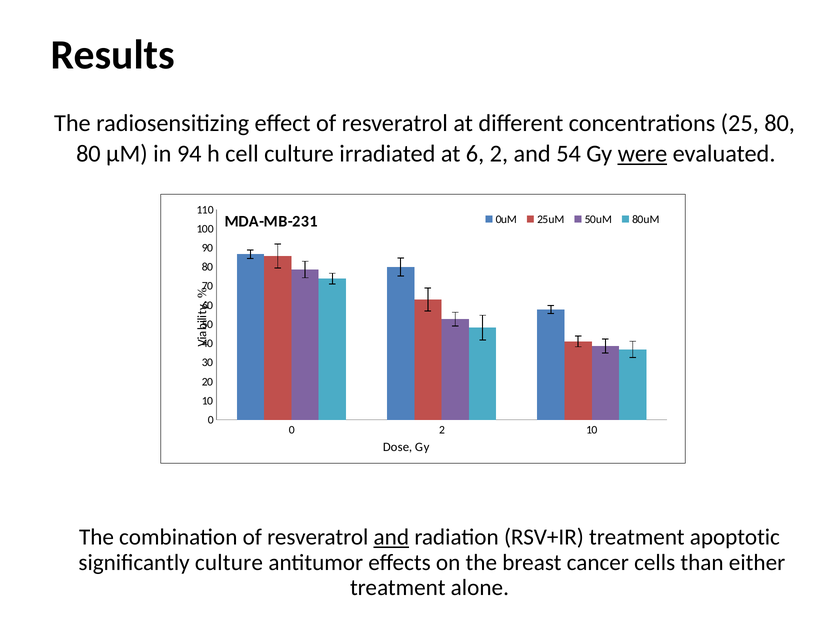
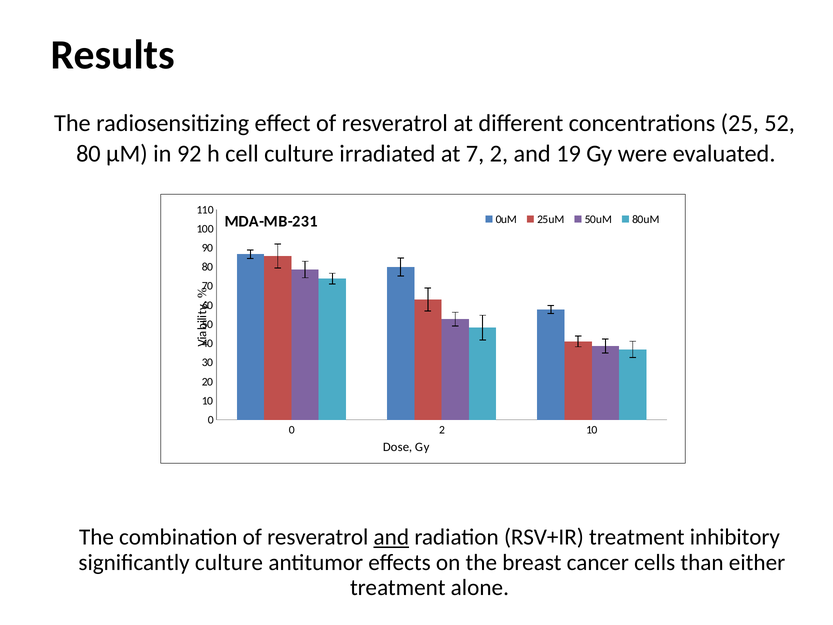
25 80: 80 -> 52 (780, 123)
94: 94 -> 92 (189, 154)
6: 6 -> 7 (475, 154)
54: 54 -> 19 (569, 154)
were underline: present -> none (642, 154)
apoptotic: apoptotic -> inhibitory (735, 537)
